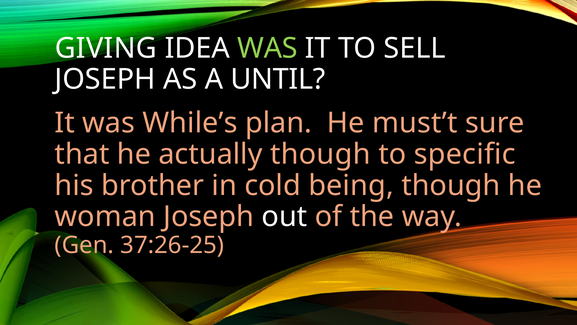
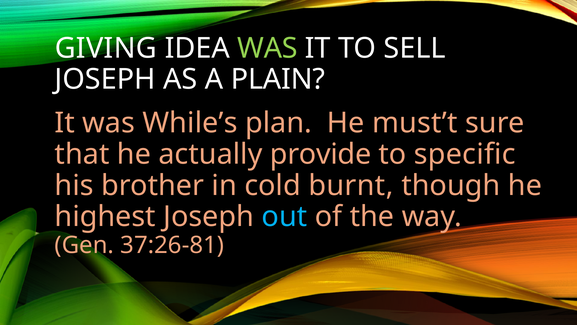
UNTIL: UNTIL -> PLAIN (278, 79)
actually though: though -> provide (321, 154)
being: being -> burnt (351, 185)
woman: woman -> highest (105, 216)
out colour: white -> light blue (284, 216)
37:26-25: 37:26-25 -> 37:26-81 (172, 245)
